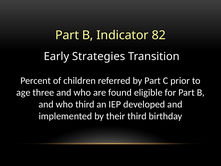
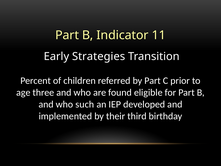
82: 82 -> 11 (159, 35)
who third: third -> such (85, 104)
